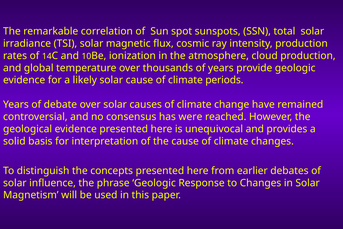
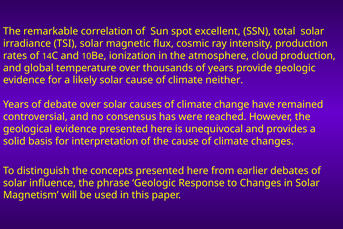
spot sunspots: sunspots -> excellent (218, 31)
climate periods: periods -> neither (224, 80)
